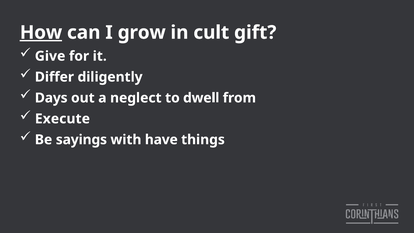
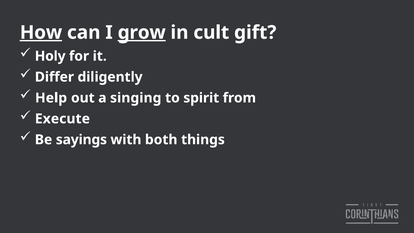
grow underline: none -> present (142, 32)
Give: Give -> Holy (50, 56)
Days: Days -> Help (51, 98)
neglect: neglect -> singing (136, 98)
dwell: dwell -> spirit (201, 98)
have: have -> both (161, 140)
